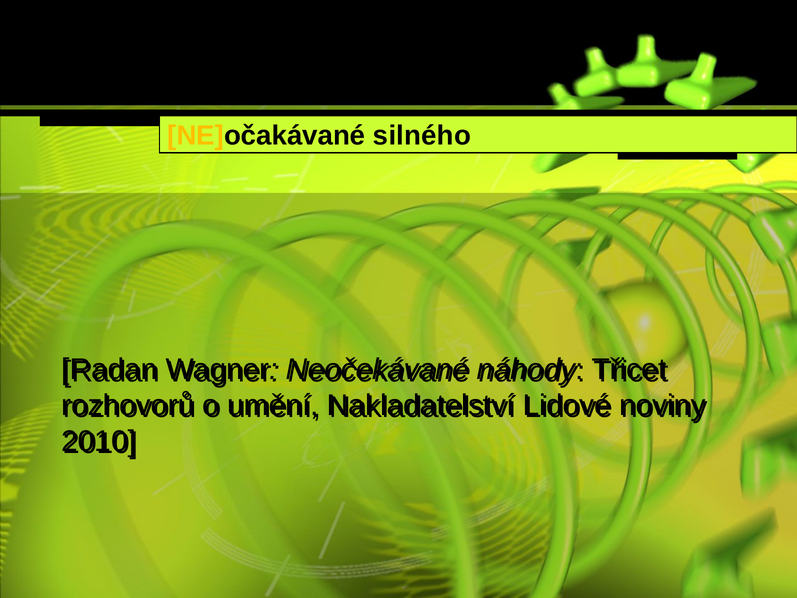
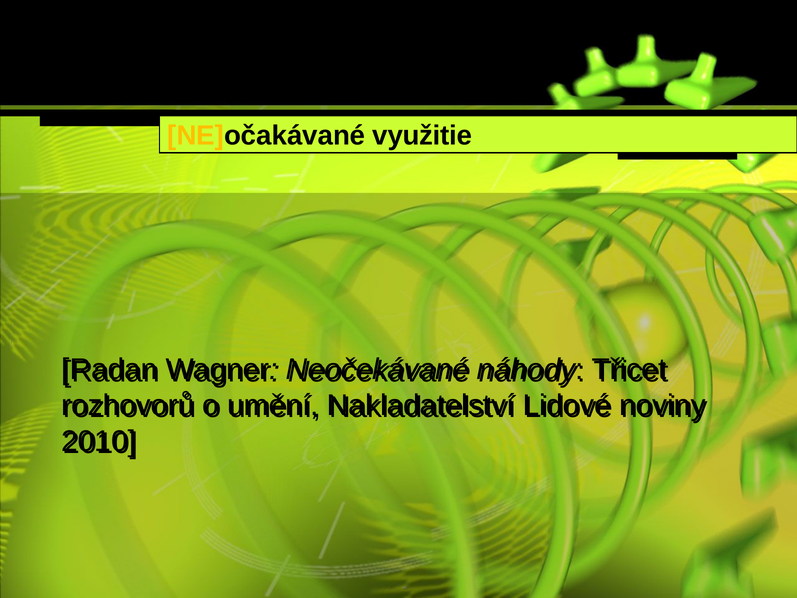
silného: silného -> využitie (422, 135)
